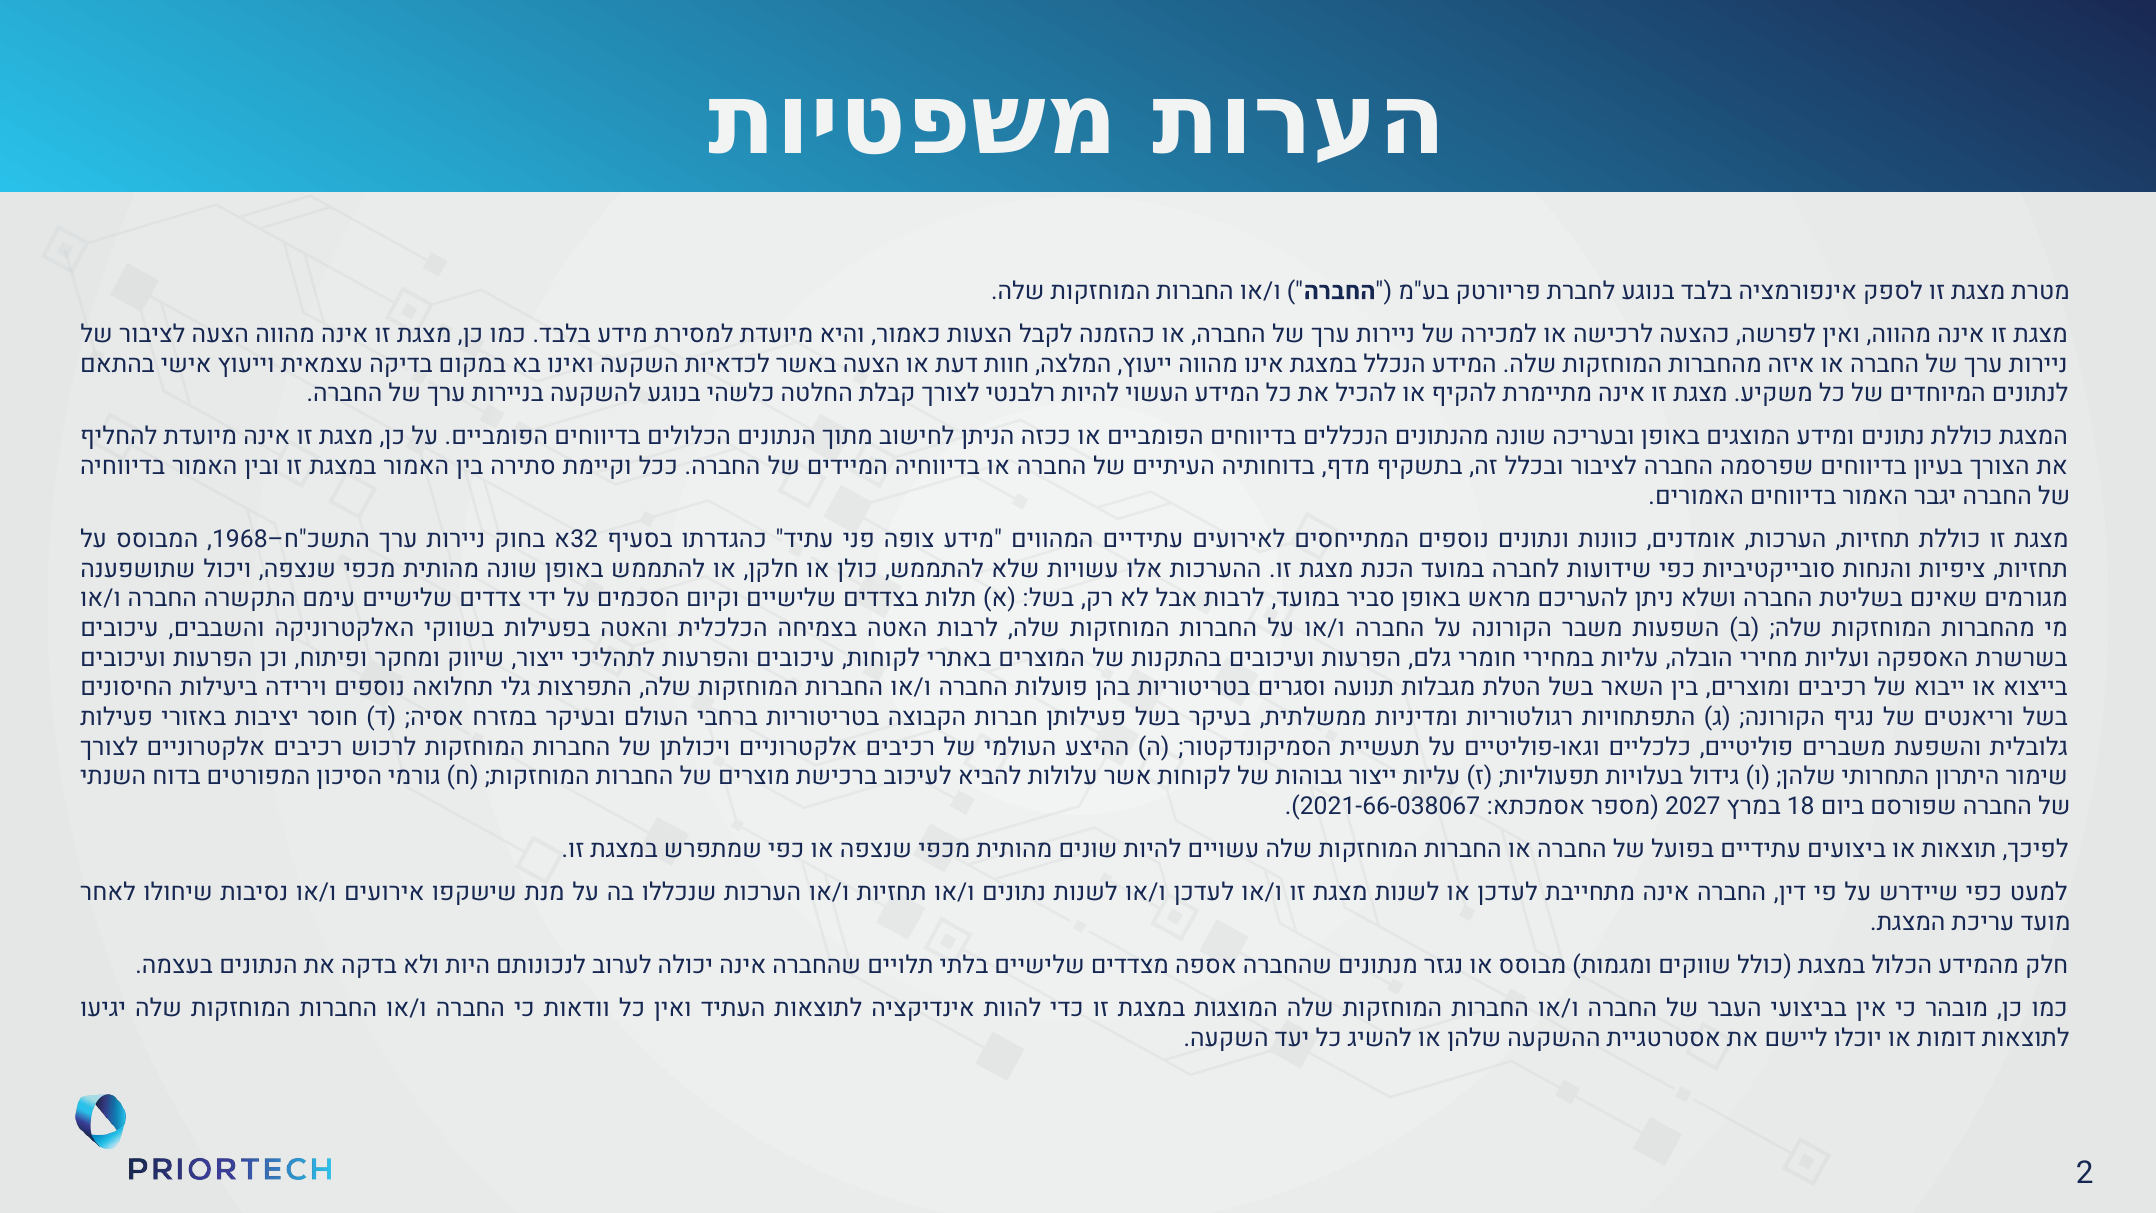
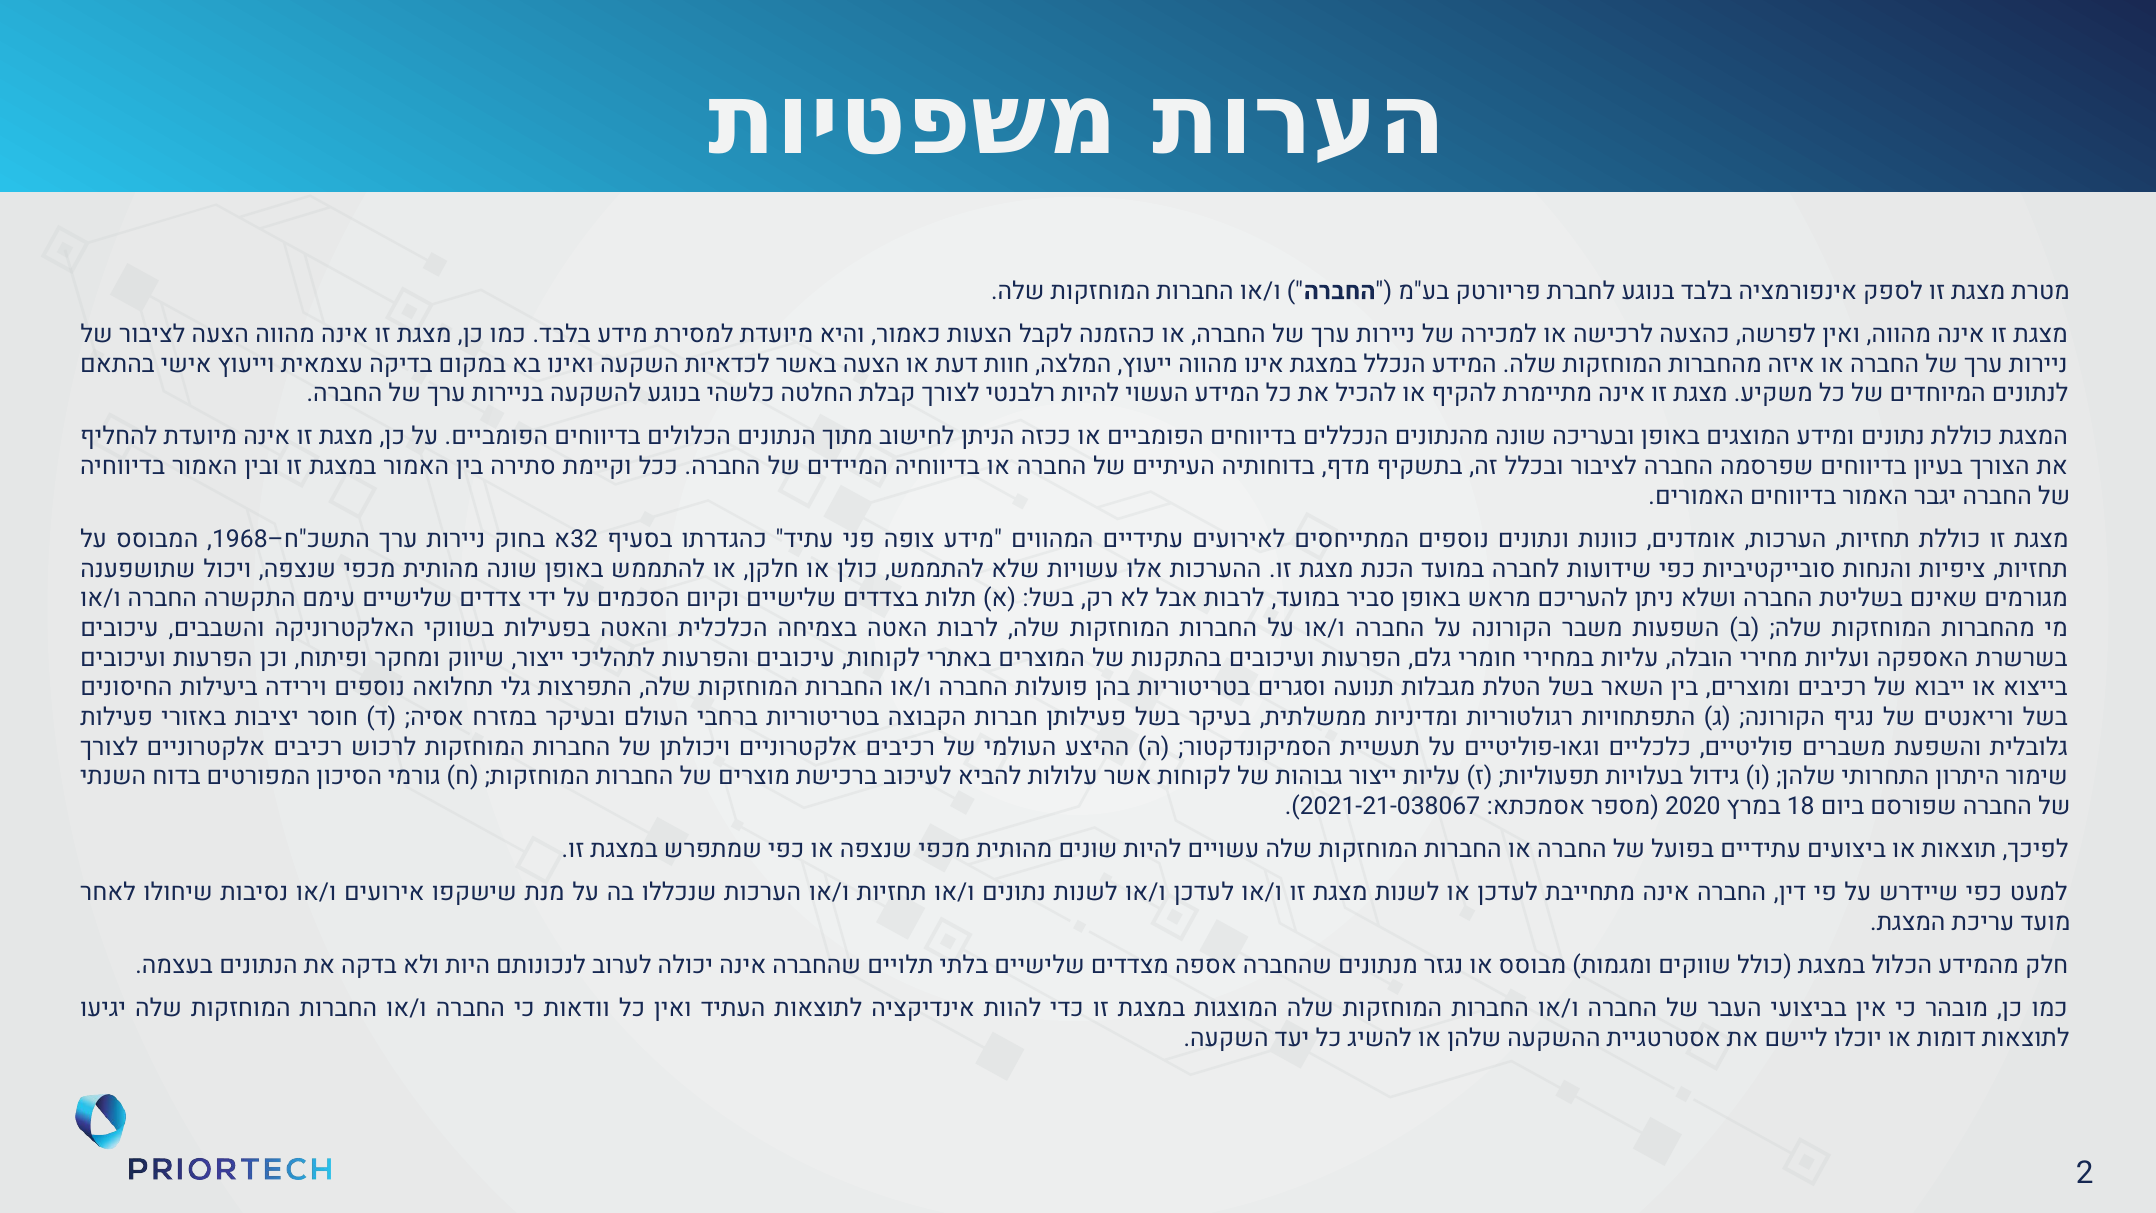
2021-66-038067: 2021-66-038067 -> 2021-21-038067 (1390, 806)
2027: 2027 -> 2020 (1693, 806)
